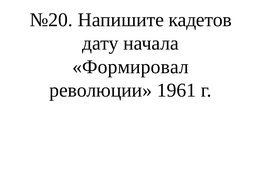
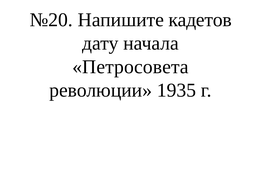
Формировал: Формировал -> Петросовета (130, 67)
1961: 1961 -> 1935 (176, 90)
